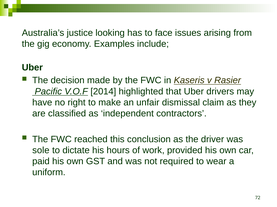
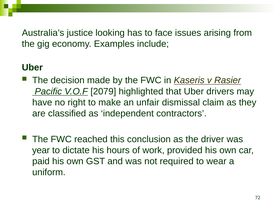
2014: 2014 -> 2079 (103, 92)
sole: sole -> year (41, 151)
